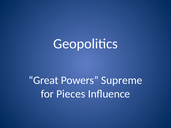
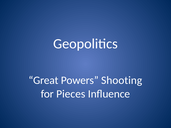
Supreme: Supreme -> Shooting (122, 80)
